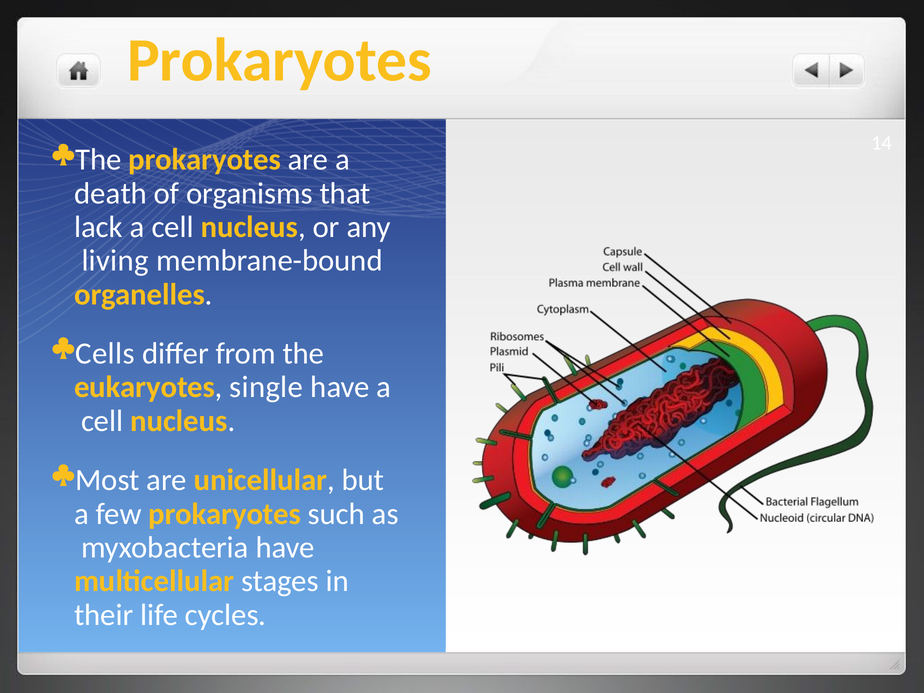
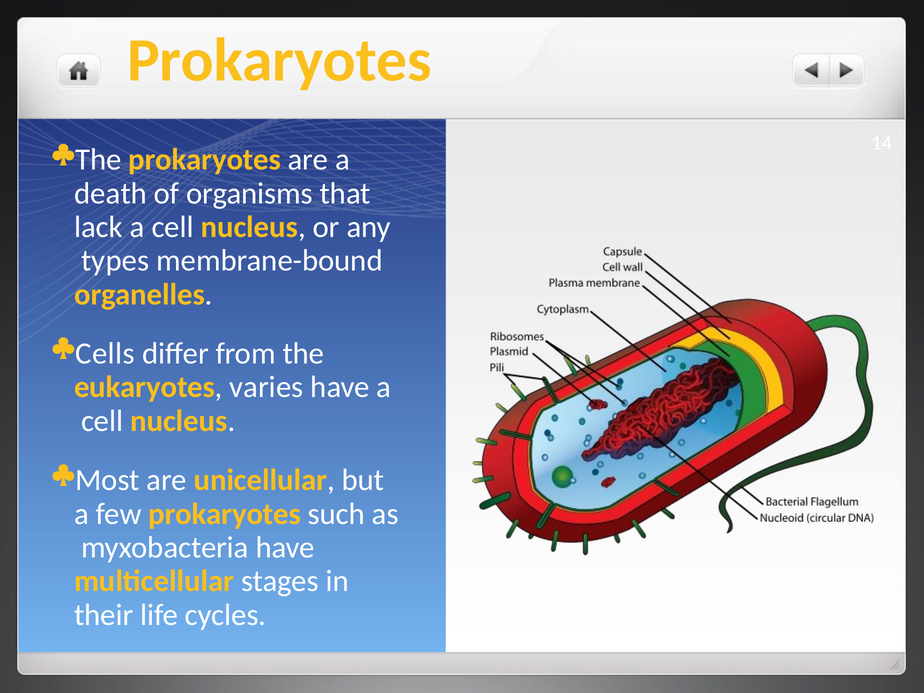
living: living -> types (115, 261)
single: single -> varies (266, 387)
